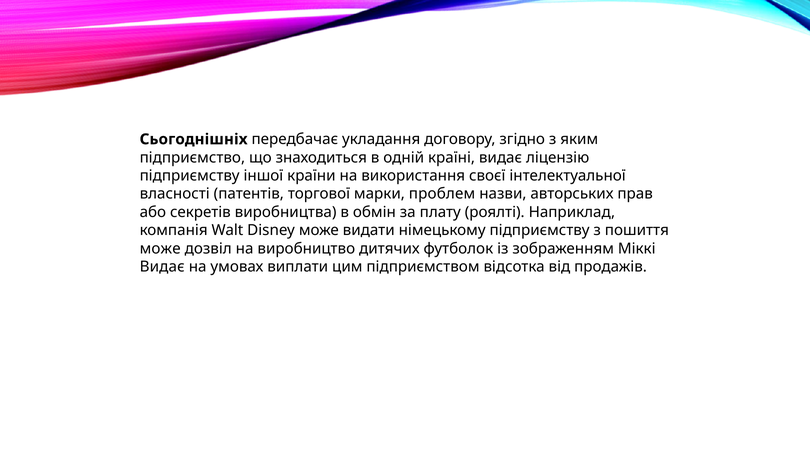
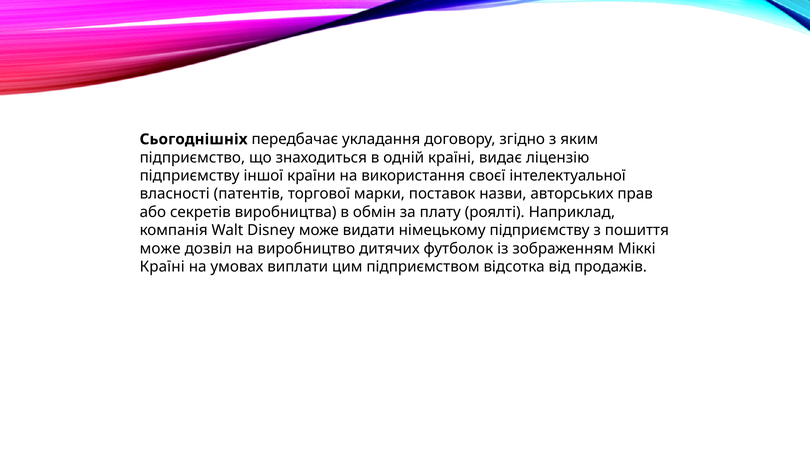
проблем: проблем -> поставок (442, 194)
Видає: Видає -> Країні (162, 267)
